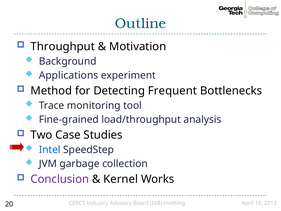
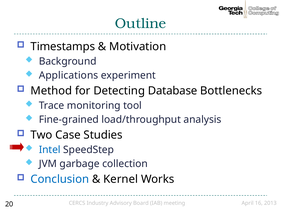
Throughput: Throughput -> Timestamps (63, 46)
Frequent: Frequent -> Database (173, 91)
Conclusion colour: purple -> blue (60, 179)
